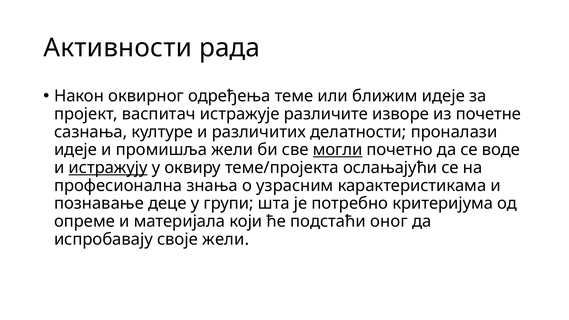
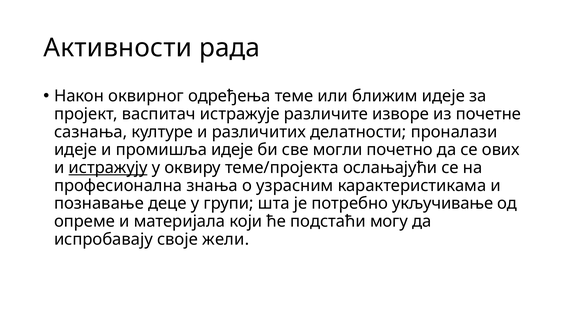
промишља жели: жели -> идеје (232, 150)
могли underline: present -> none (338, 150)
воде: воде -> ових (501, 150)
критеријума: критеријума -> укључивање (443, 204)
оног: оног -> могу (389, 221)
